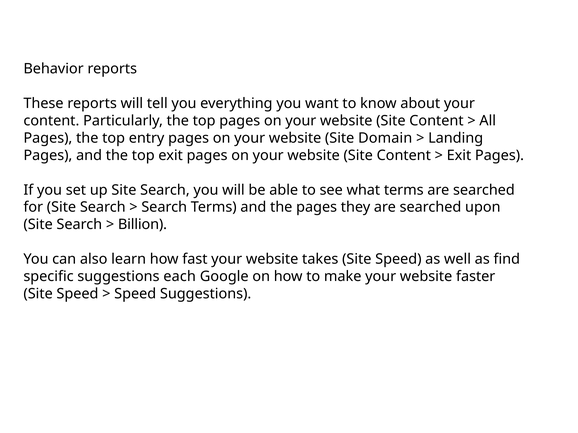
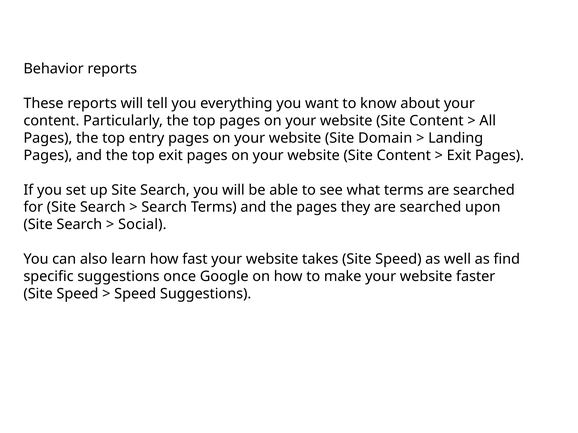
Billion: Billion -> Social (142, 225)
each: each -> once (180, 277)
